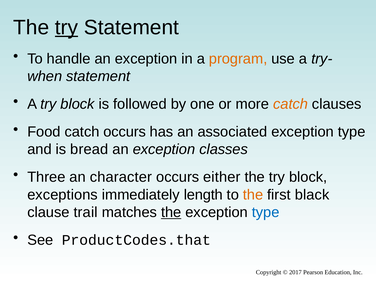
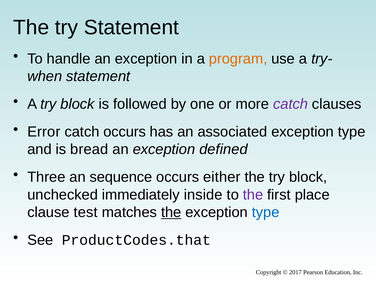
try underline: present -> none (67, 27)
catch colour: orange -> purple (291, 104)
Food: Food -> Error (44, 132)
classes: classes -> defined (224, 149)
character: character -> sequence (121, 177)
exceptions: exceptions -> unchecked (63, 195)
length: length -> inside (203, 195)
the colour: orange -> purple (253, 195)
black: black -> place (312, 195)
trail: trail -> test (86, 212)
